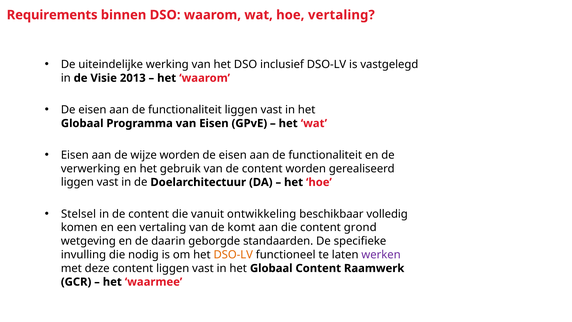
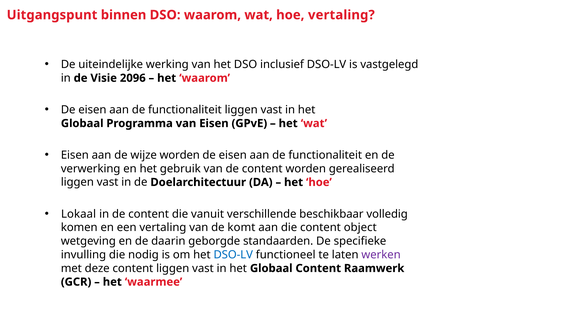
Requirements: Requirements -> Uitgangspunt (52, 15)
2013: 2013 -> 2096 (133, 78)
Stelsel: Stelsel -> Lokaal (79, 214)
ontwikkeling: ontwikkeling -> verschillende (262, 214)
grond: grond -> object (360, 227)
DSO-LV colour: orange -> blue (233, 255)
